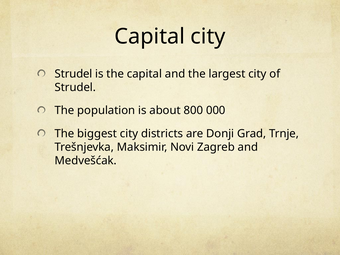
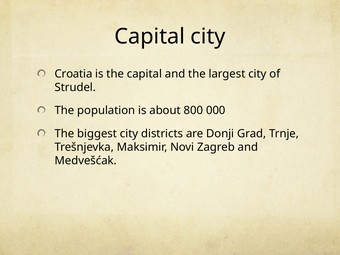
Strudel: Strudel -> Croatia (74, 74)
